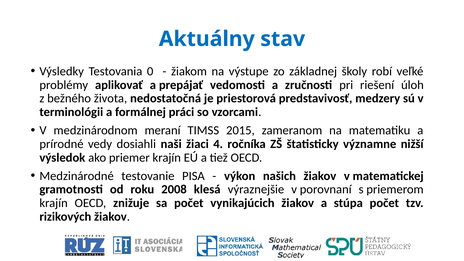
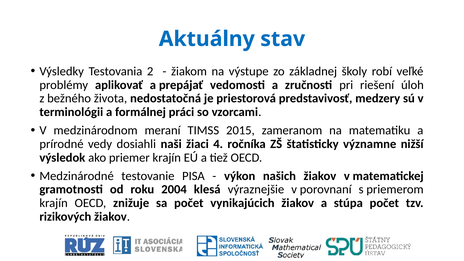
0: 0 -> 2 (150, 71)
2008: 2008 -> 2004 (174, 189)
